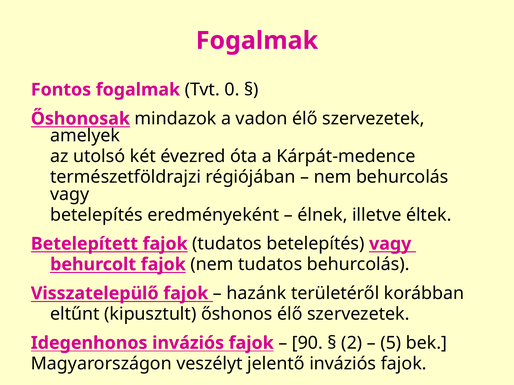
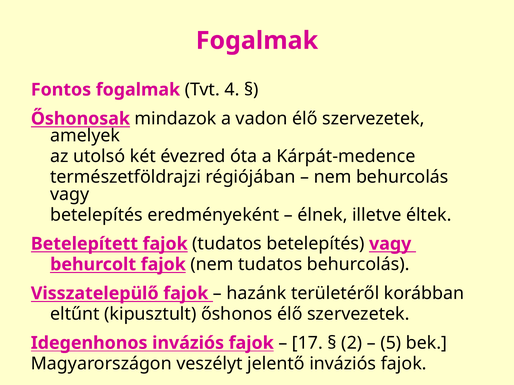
0: 0 -> 4 (232, 90)
90: 90 -> 17 (307, 343)
